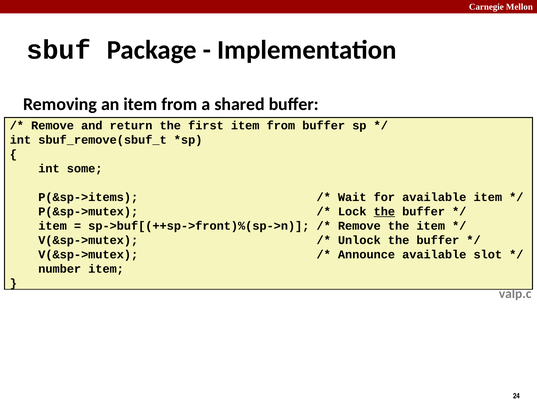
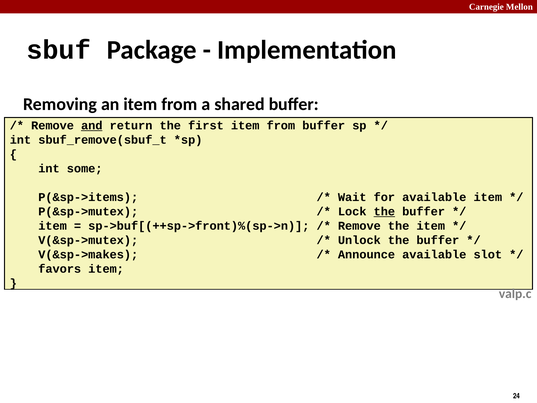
and underline: none -> present (92, 125)
V(&sp->mutex: V(&sp->mutex -> V(&sp->makes (88, 254)
number: number -> favors (60, 269)
